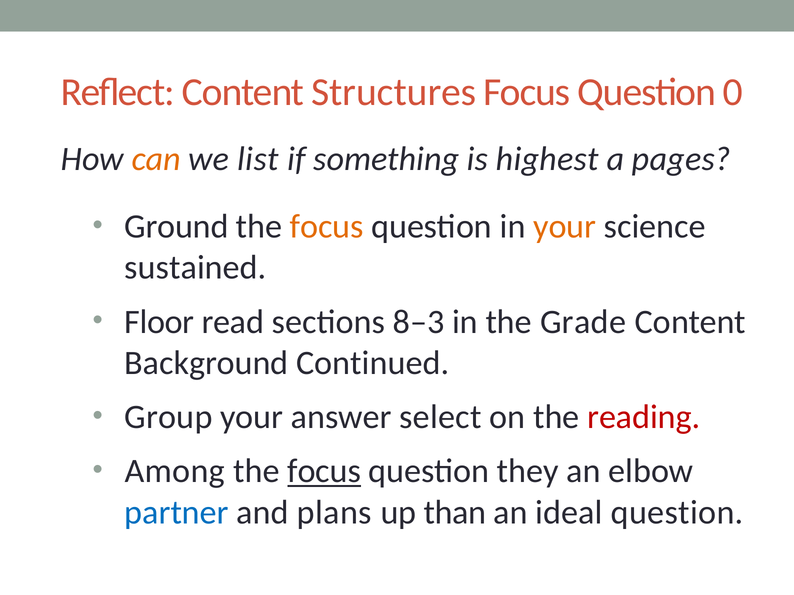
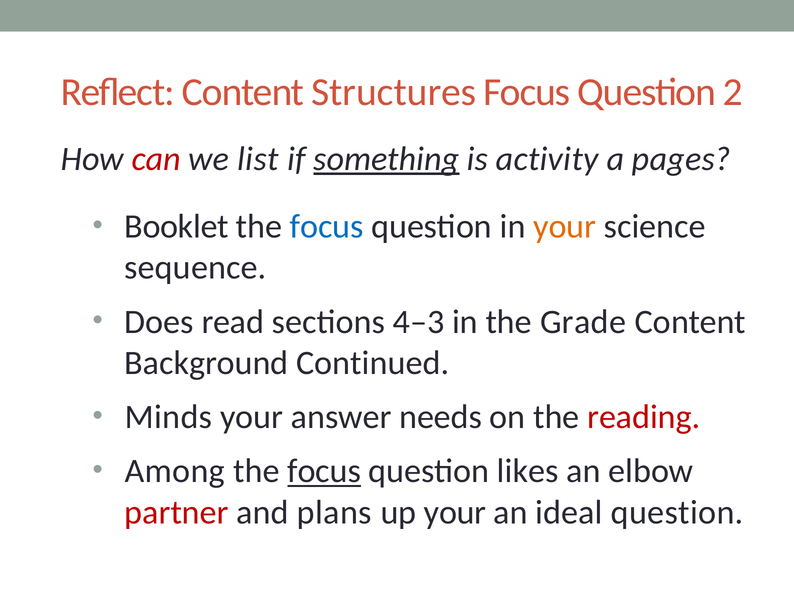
0: 0 -> 2 (733, 92)
can colour: orange -> red (156, 159)
something underline: none -> present (386, 159)
highest: highest -> activity (547, 159)
Ground: Ground -> Booklet (176, 227)
focus colour: orange -> blue (327, 227)
sustained: sustained -> sequence (195, 268)
Floor: Floor -> Does (159, 322)
8–3: 8–3 -> 4–3 (419, 322)
Group: Group -> Minds (168, 417)
select: select -> needs (441, 417)
they: they -> likes (528, 472)
partner colour: blue -> red (177, 513)
up than: than -> your (455, 513)
